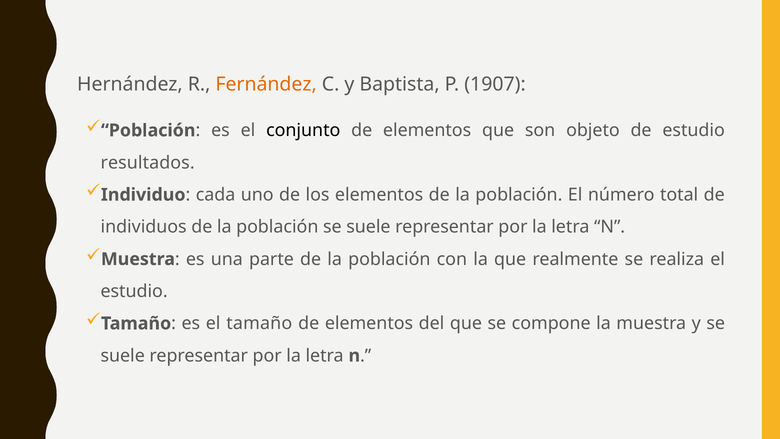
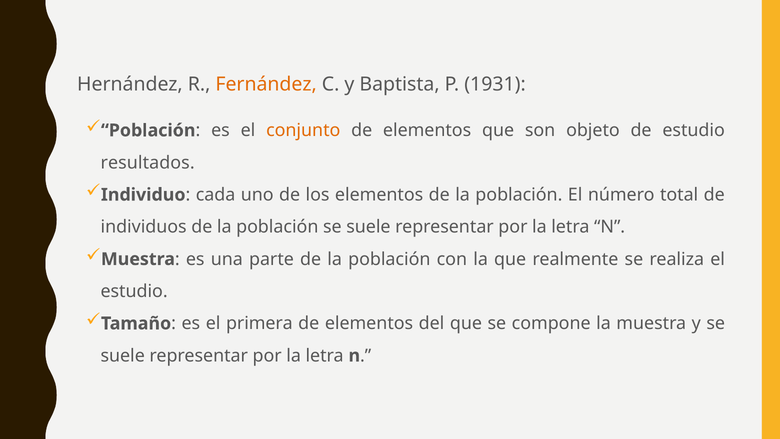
1907: 1907 -> 1931 (495, 84)
conjunto colour: black -> orange (303, 130)
el tamaño: tamaño -> primera (259, 323)
